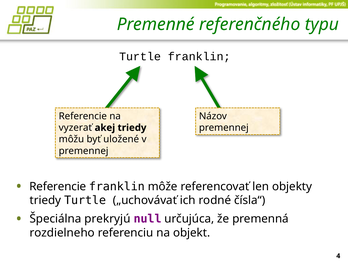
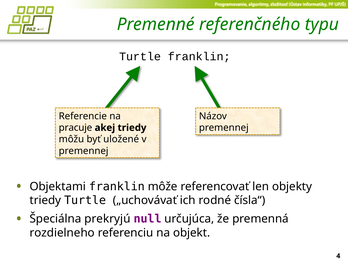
vyzerať: vyzerať -> pracuje (75, 128)
Referencie: Referencie -> Objektami (58, 186)
